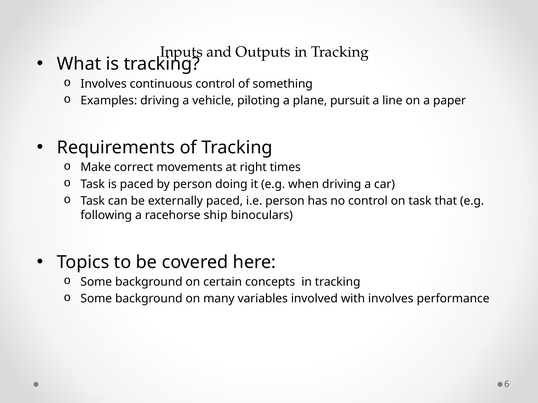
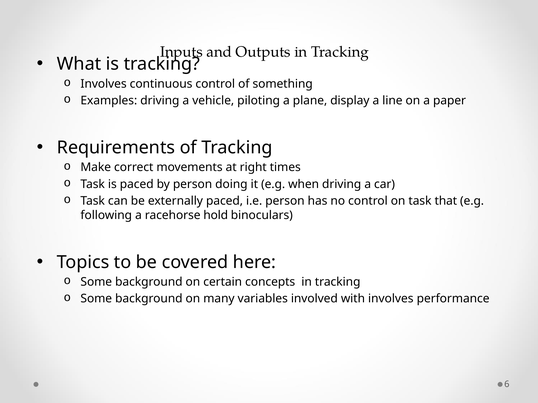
pursuit: pursuit -> display (350, 101)
ship: ship -> hold (216, 215)
